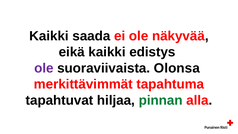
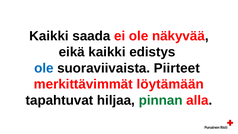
ole colour: purple -> blue (44, 68)
Olonsa: Olonsa -> Piirteet (177, 68)
tapahtuma: tapahtuma -> löytämään (170, 84)
